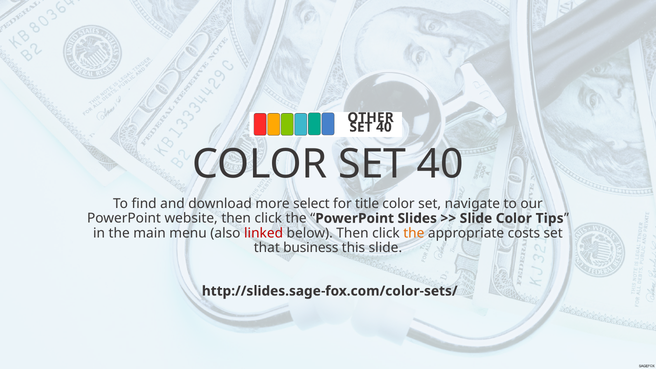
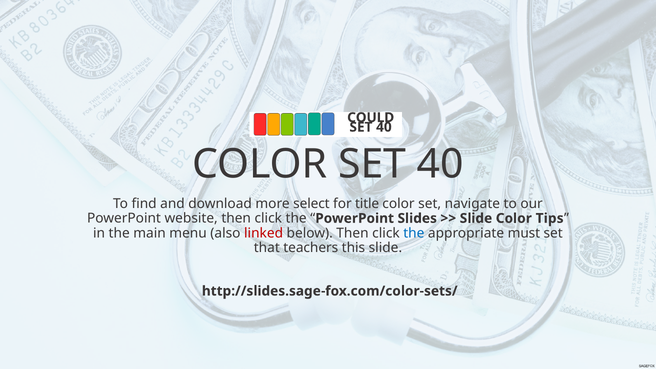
OTHER: OTHER -> COULD (371, 118)
the colour: orange -> blue (414, 233)
costs: costs -> must (524, 233)
business: business -> teachers (311, 248)
